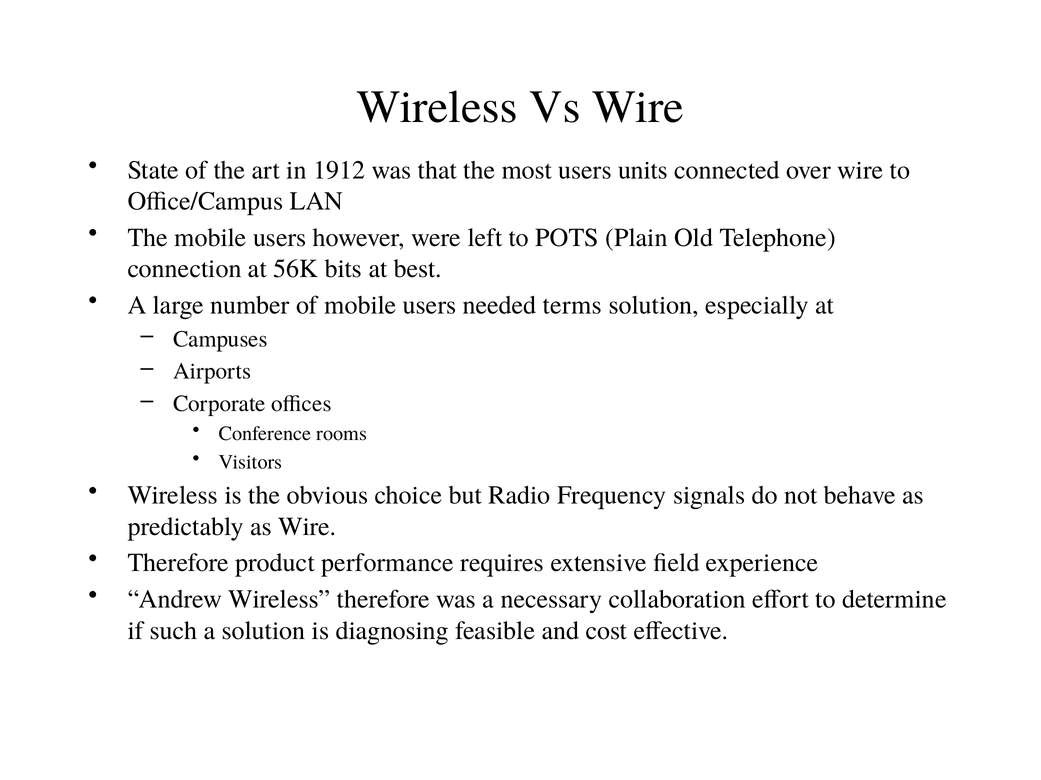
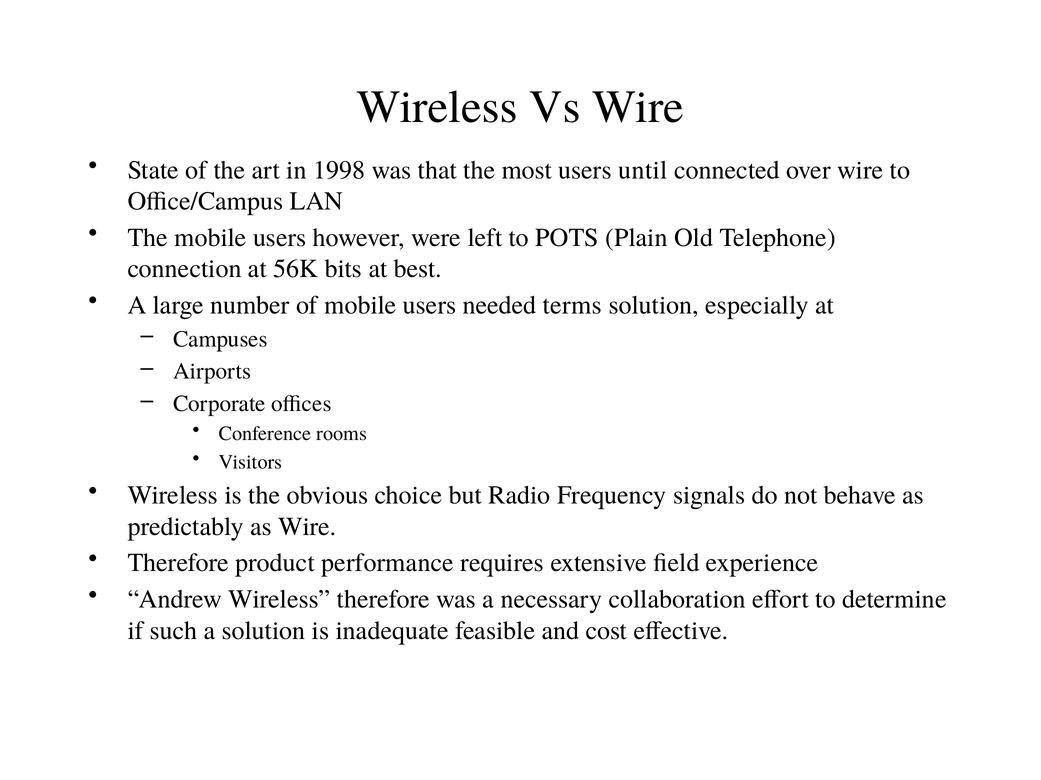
1912: 1912 -> 1998 (339, 170)
units: units -> until (643, 170)
diagnosing: diagnosing -> inadequate (392, 631)
